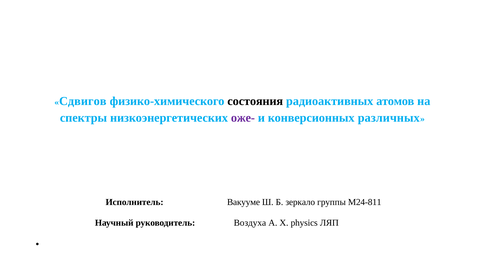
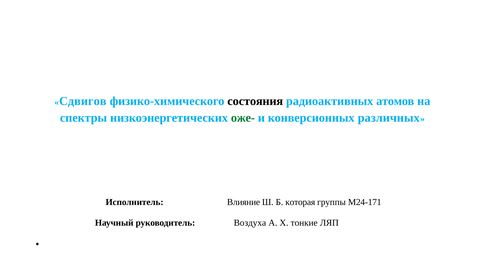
оже- colour: purple -> green (243, 118)
Вакууме: Вакууме -> Влияние (244, 202)
зеркало: зеркало -> которая (300, 202)
М24-811: М24-811 -> М24-171 (365, 202)
physics: physics -> тонкие (304, 223)
